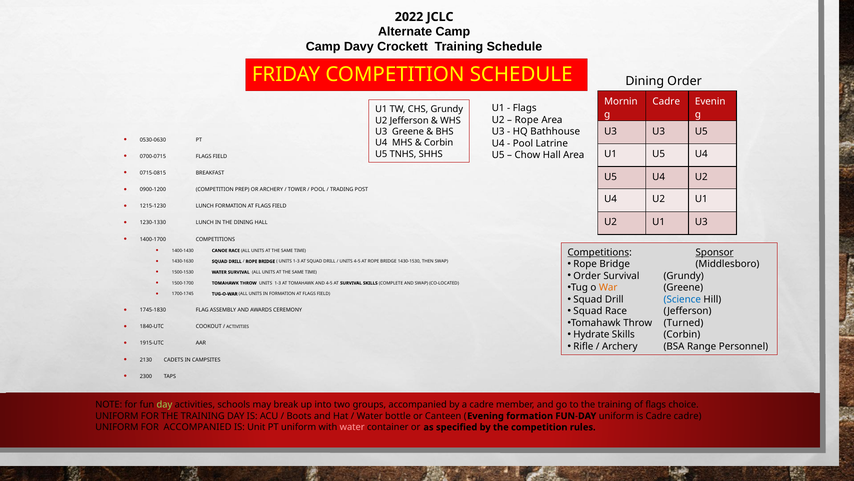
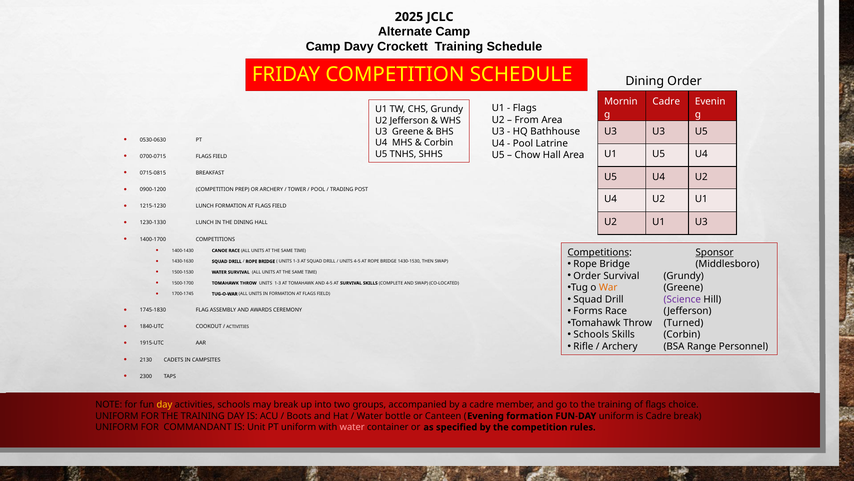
2022: 2022 -> 2025 (409, 17)
Rope: Rope -> From (527, 120)
Science colour: blue -> purple (682, 299)
Squad: Squad -> Forms (588, 311)
Hydrate: Hydrate -> Schools (591, 334)
day colour: light green -> yellow (164, 404)
Cadre cadre: cadre -> break (688, 415)
FOR ACCOMPANIED: ACCOMPANIED -> COMMANDANT (198, 427)
